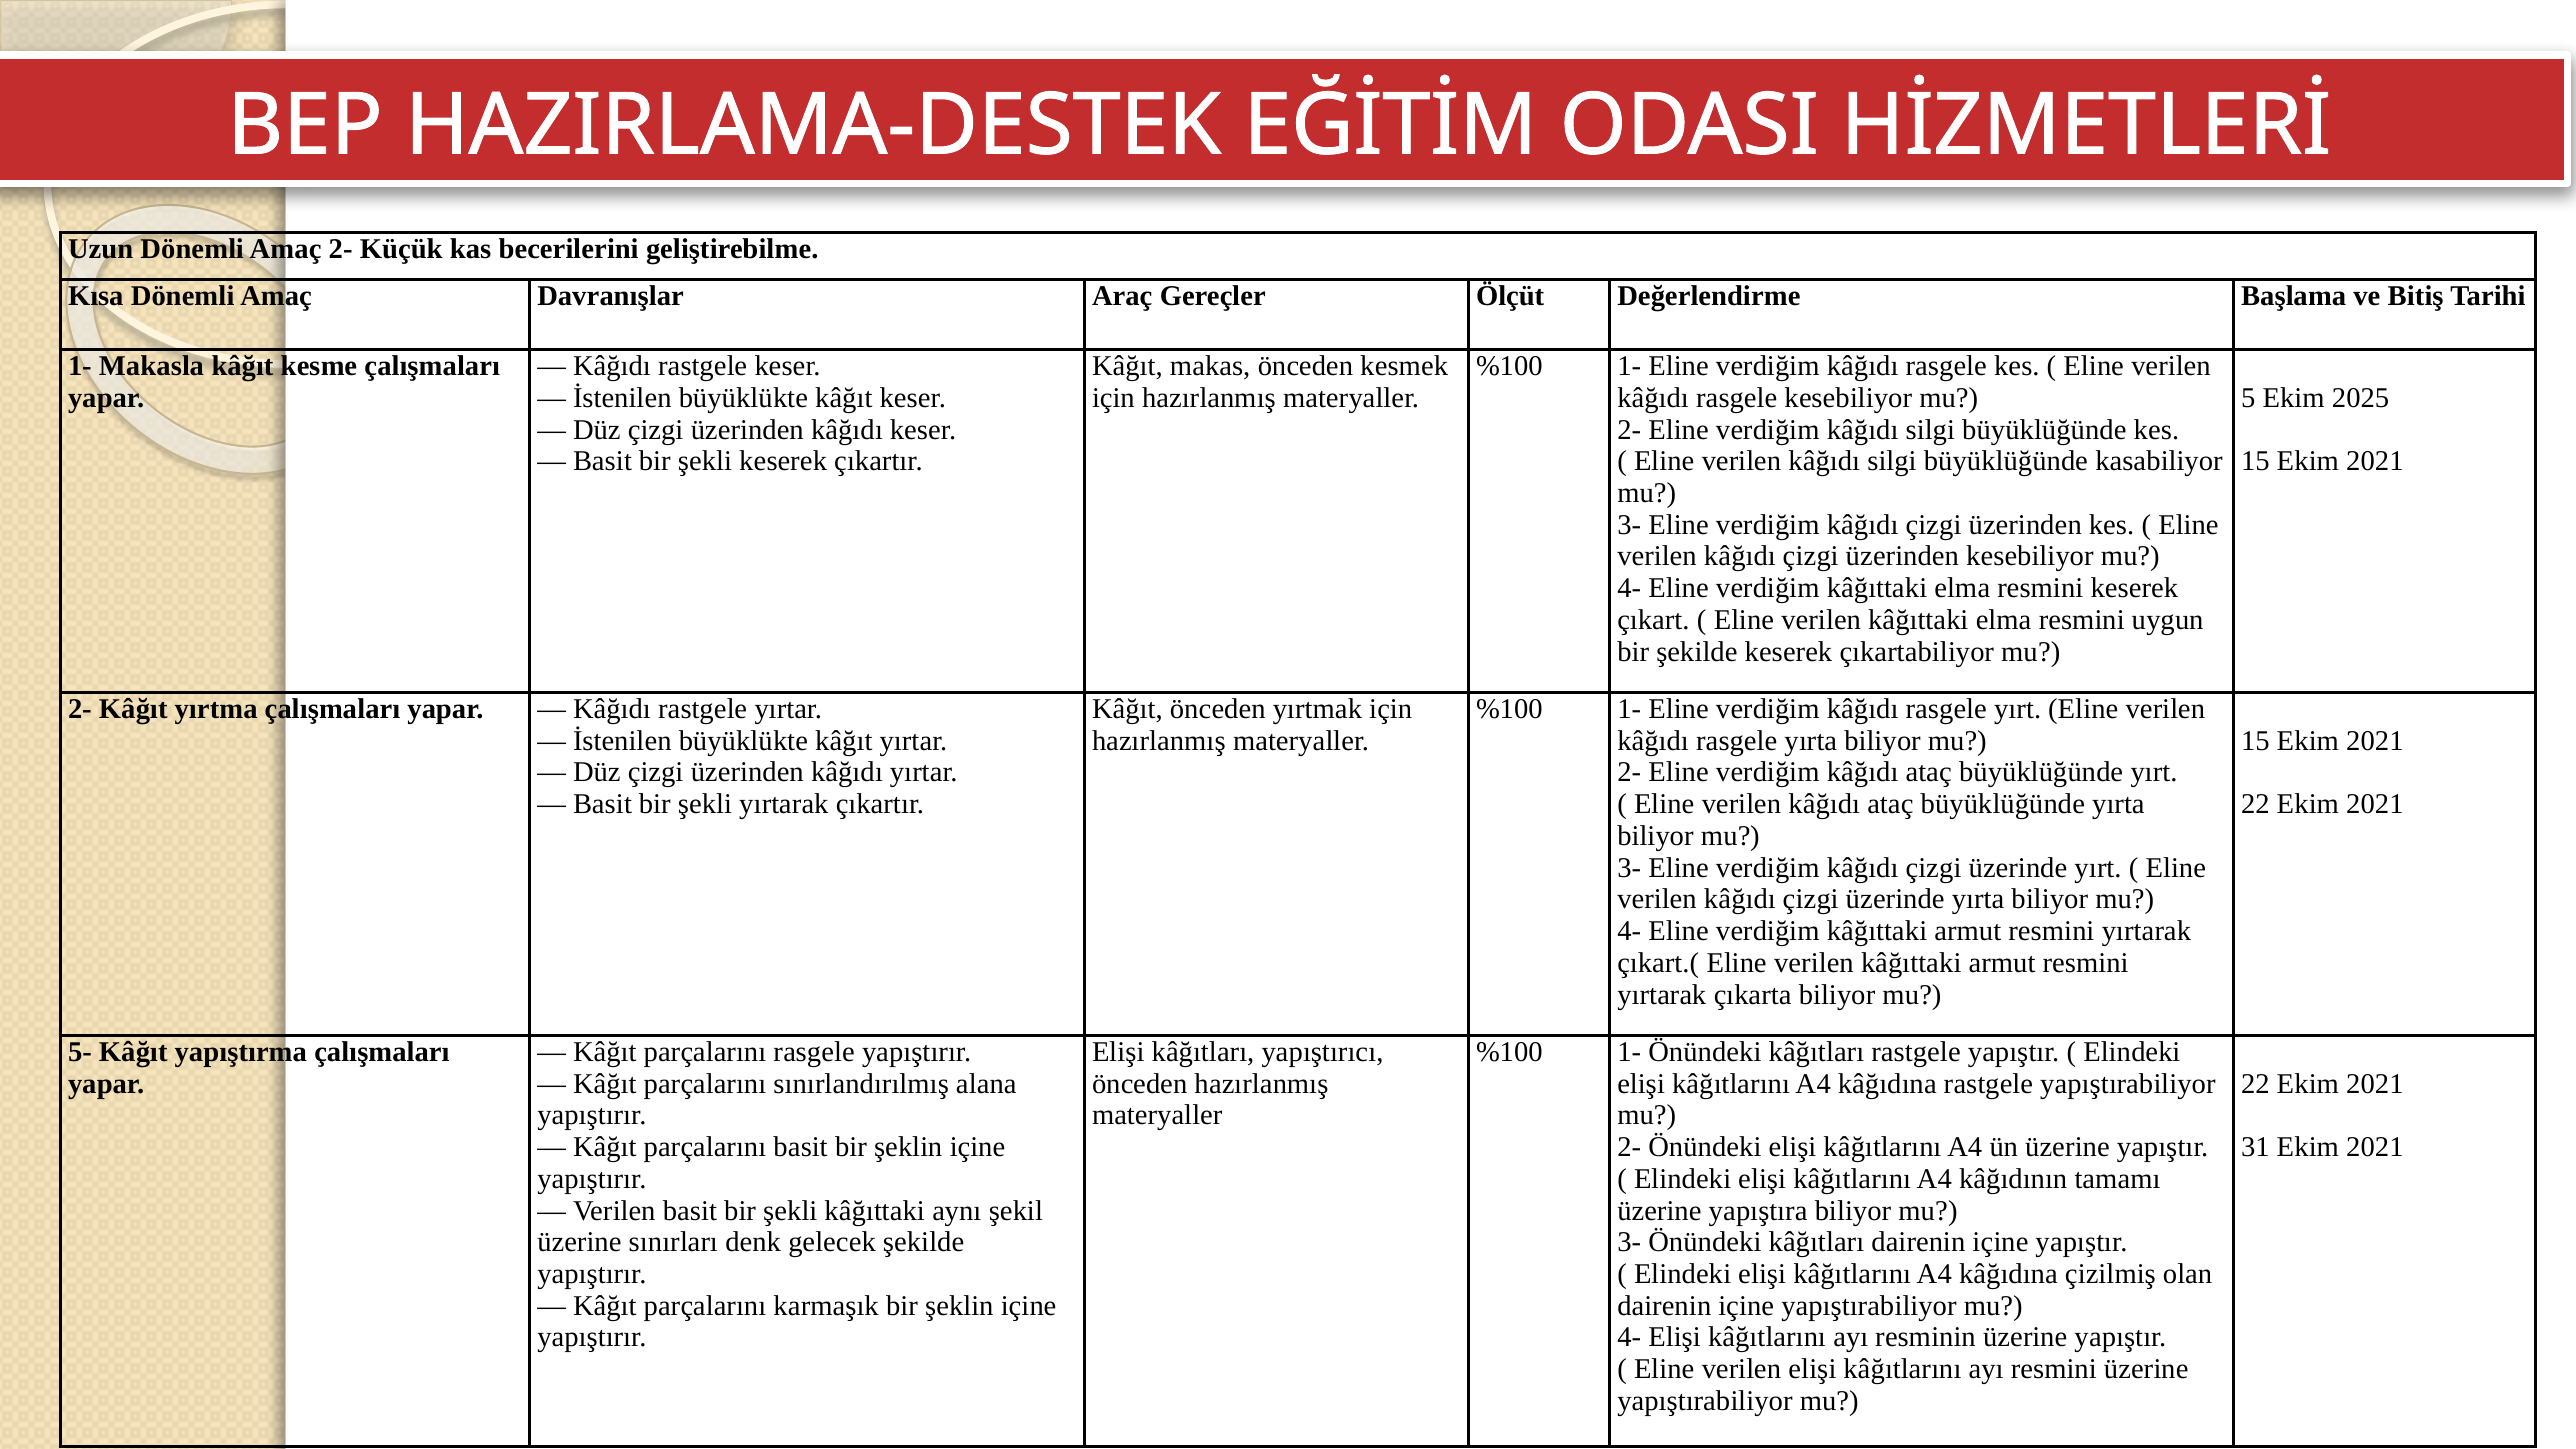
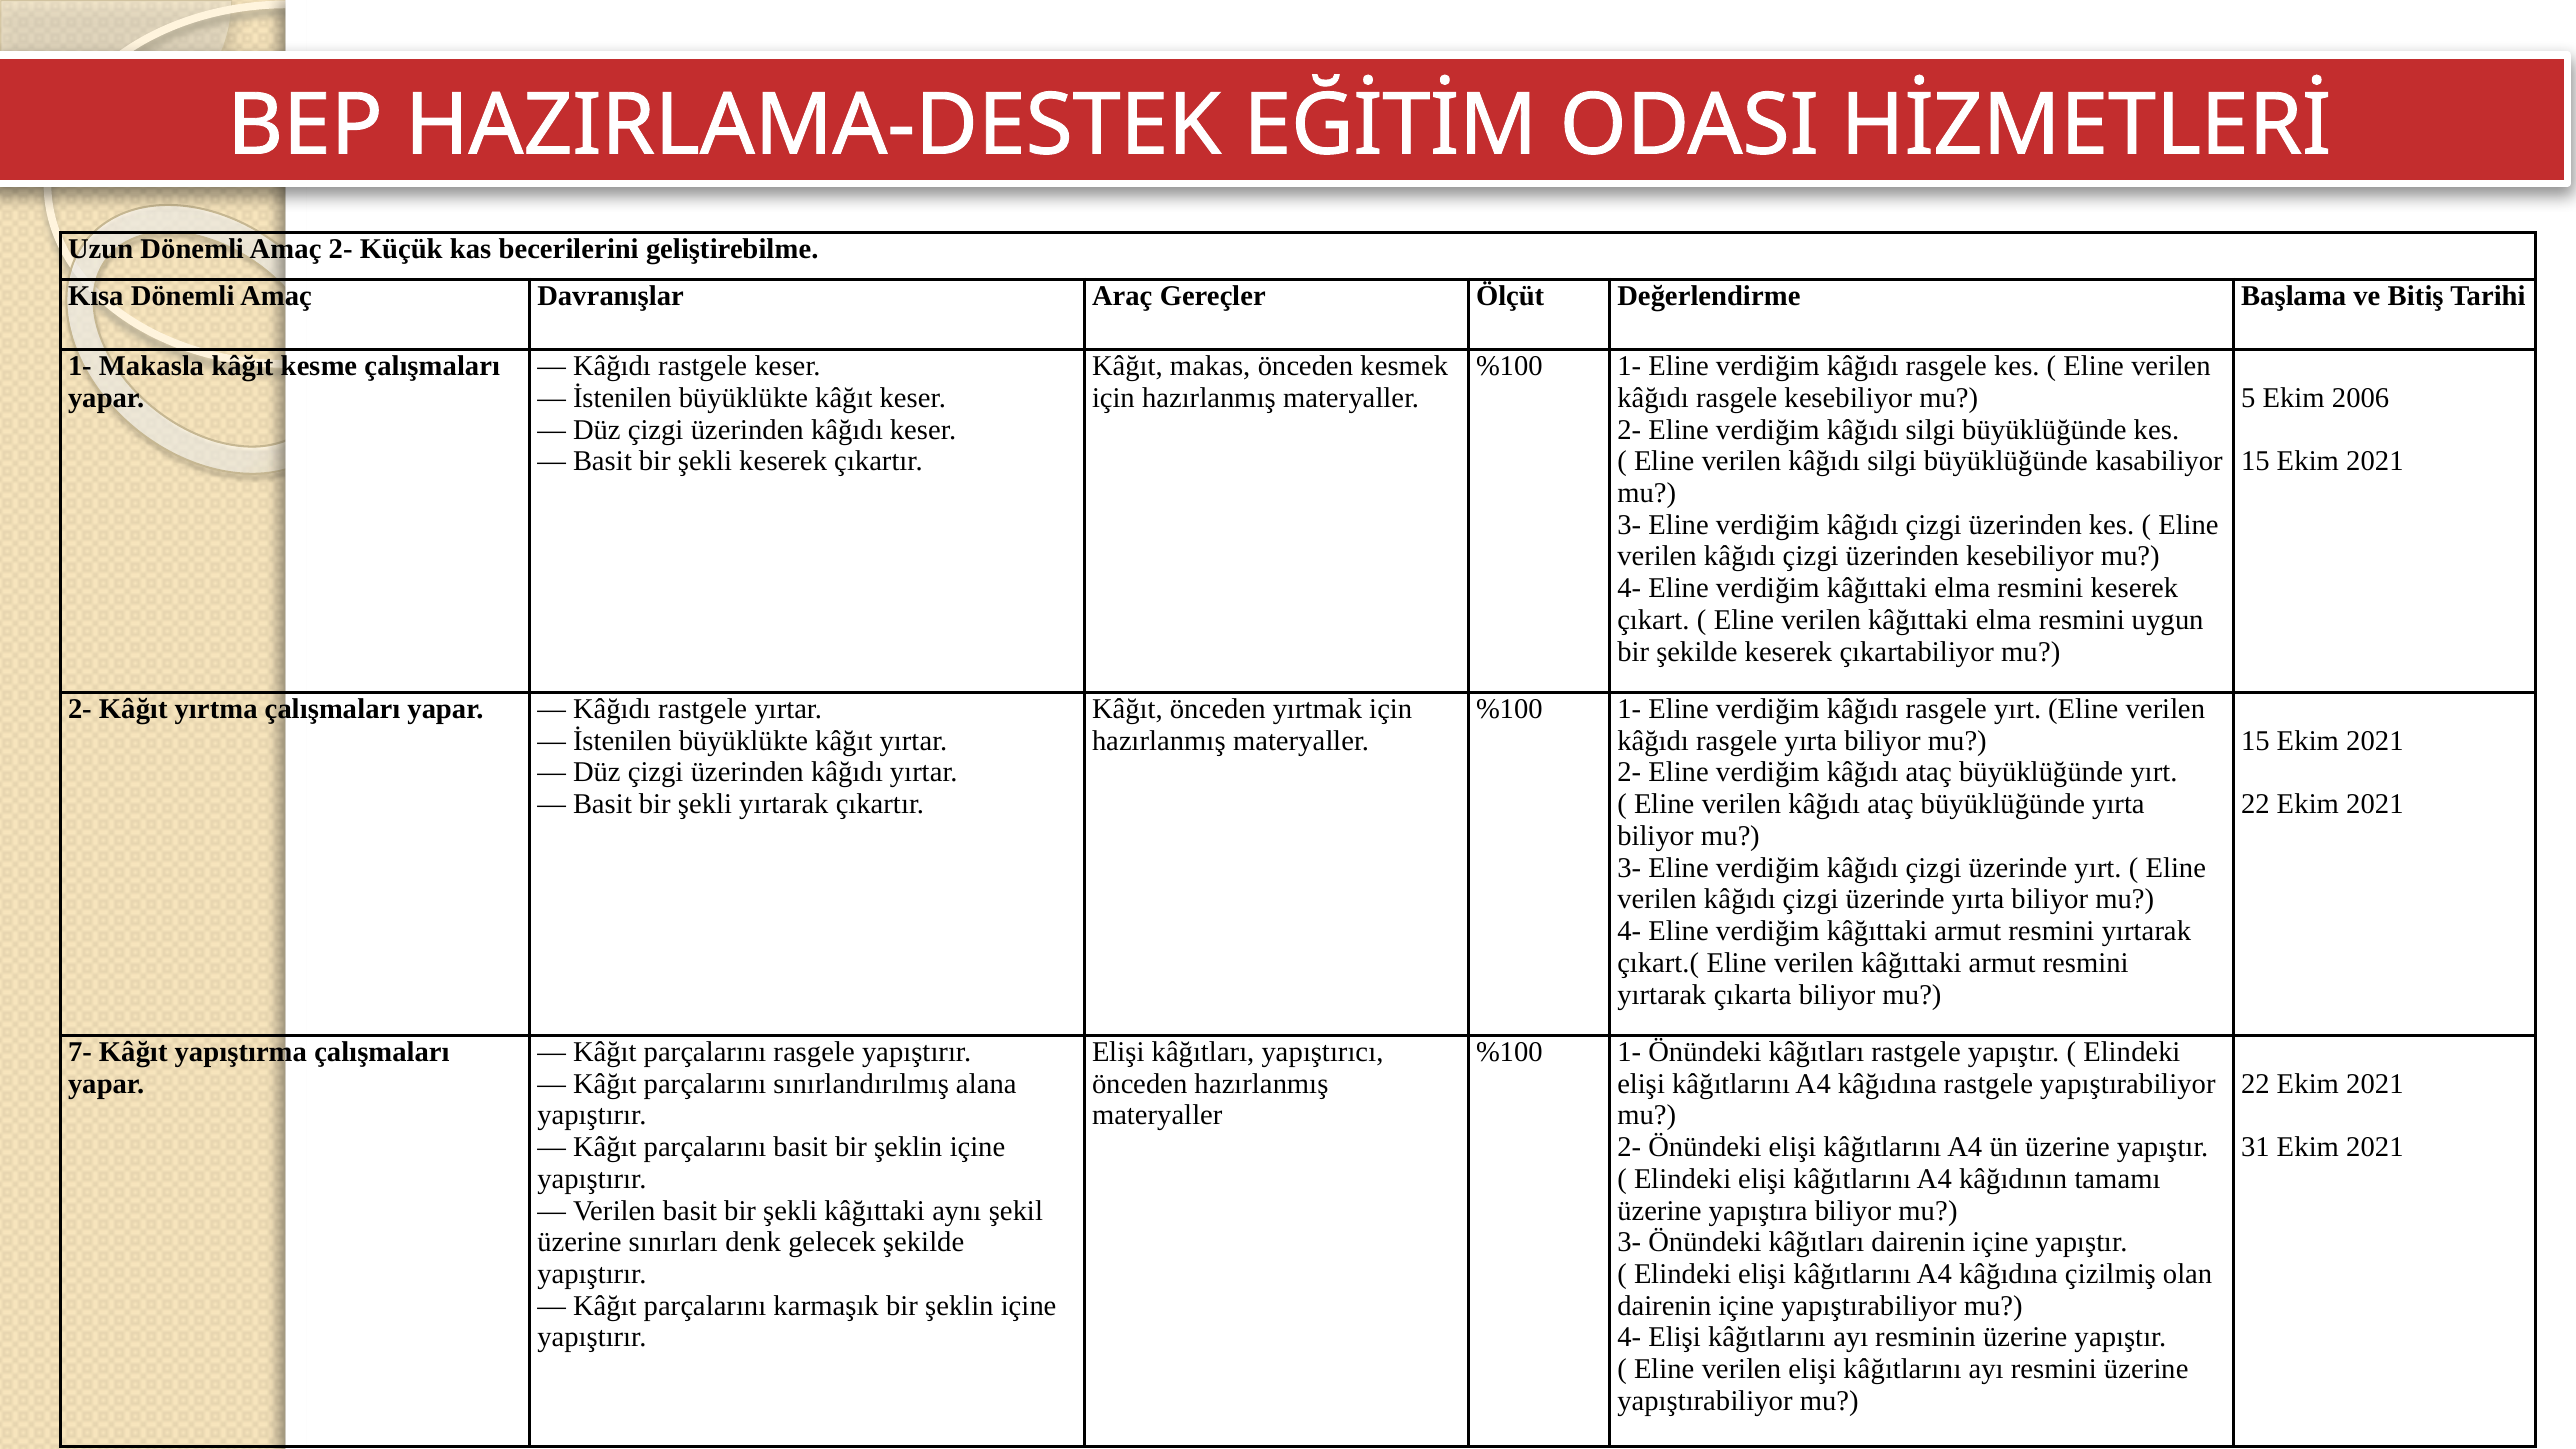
2025: 2025 -> 2006 (2361, 398)
5-: 5- -> 7- (80, 1052)
